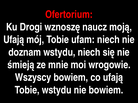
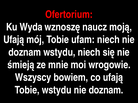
Drogi: Drogi -> Wyda (31, 27)
wstydu nie bowiem: bowiem -> doznam (106, 90)
